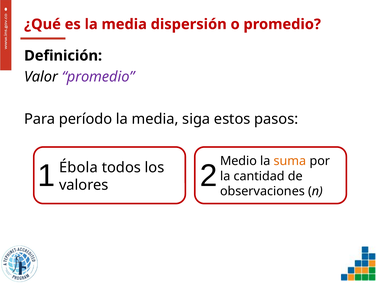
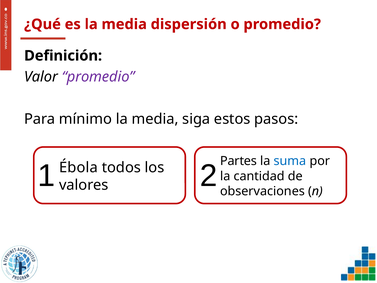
período: período -> mínimo (85, 119)
Medio: Medio -> Partes (239, 161)
suma colour: orange -> blue (290, 161)
